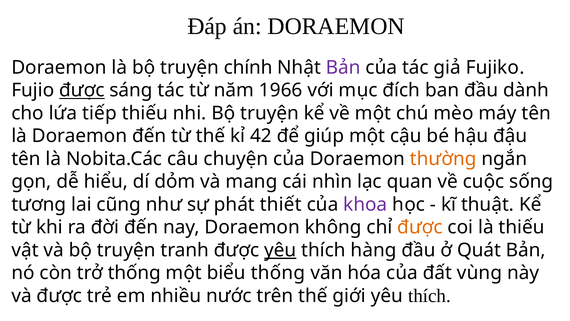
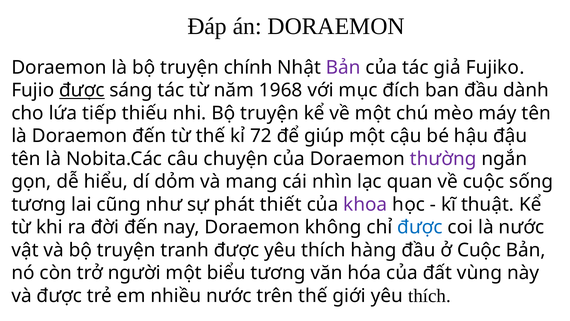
1966: 1966 -> 1968 (281, 90)
42: 42 -> 72 (261, 136)
thường colour: orange -> purple (443, 159)
được colour: orange -> blue (420, 227)
là thiếu: thiếu -> nước (521, 227)
yêu underline: present -> none (280, 250)
ở Quát: Quát -> Cuộc (479, 250)
trở thống: thống -> người (134, 273)
biểu thống: thống -> tương (278, 273)
